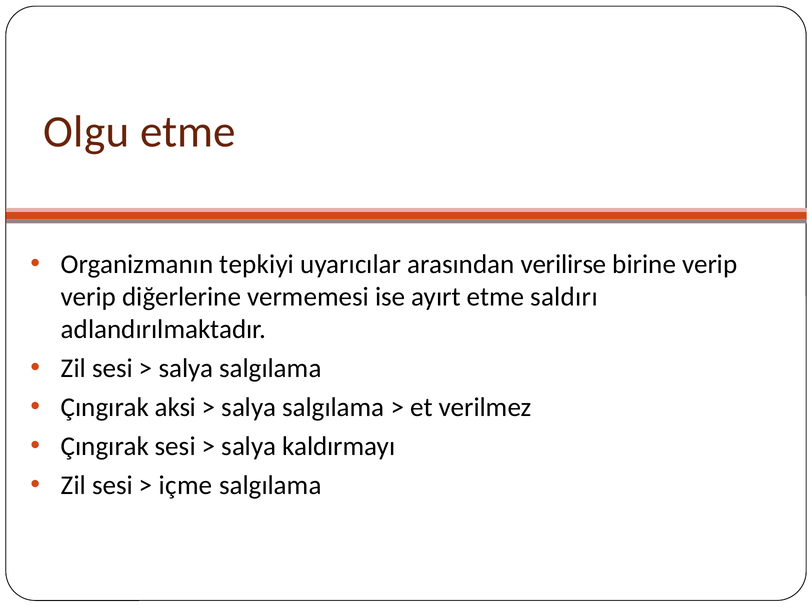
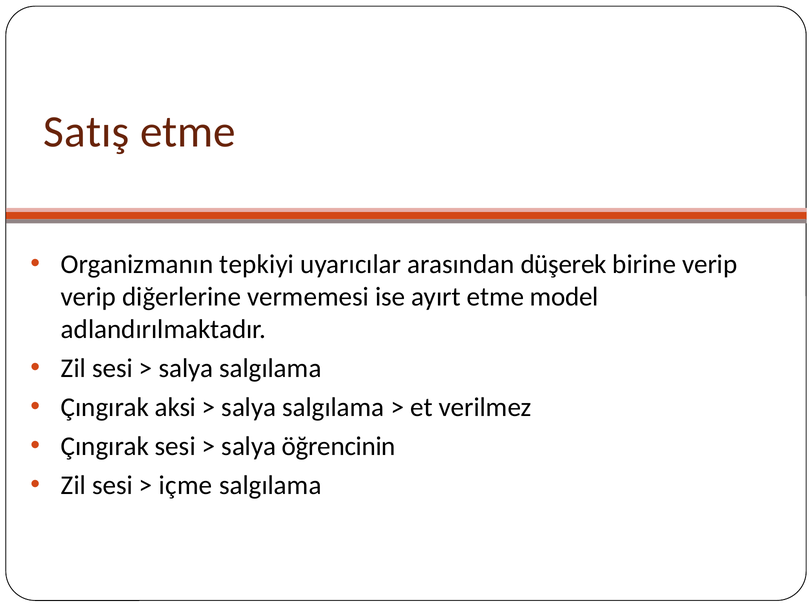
Olgu: Olgu -> Satış (86, 132)
verilirse: verilirse -> düşerek (564, 264)
saldırı: saldırı -> model (564, 297)
kaldırmayı: kaldırmayı -> öğrencinin (339, 446)
